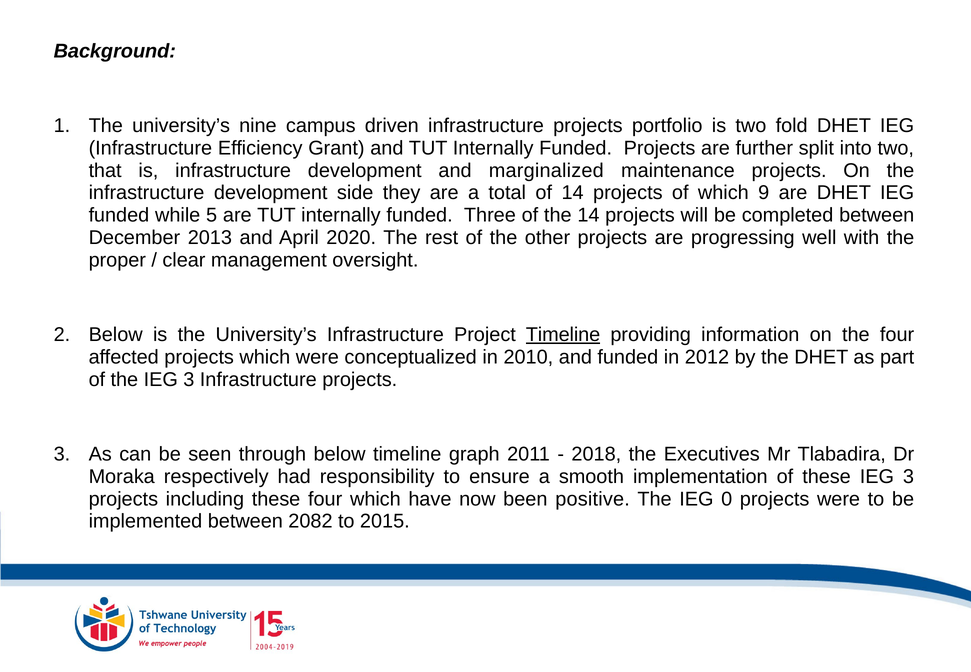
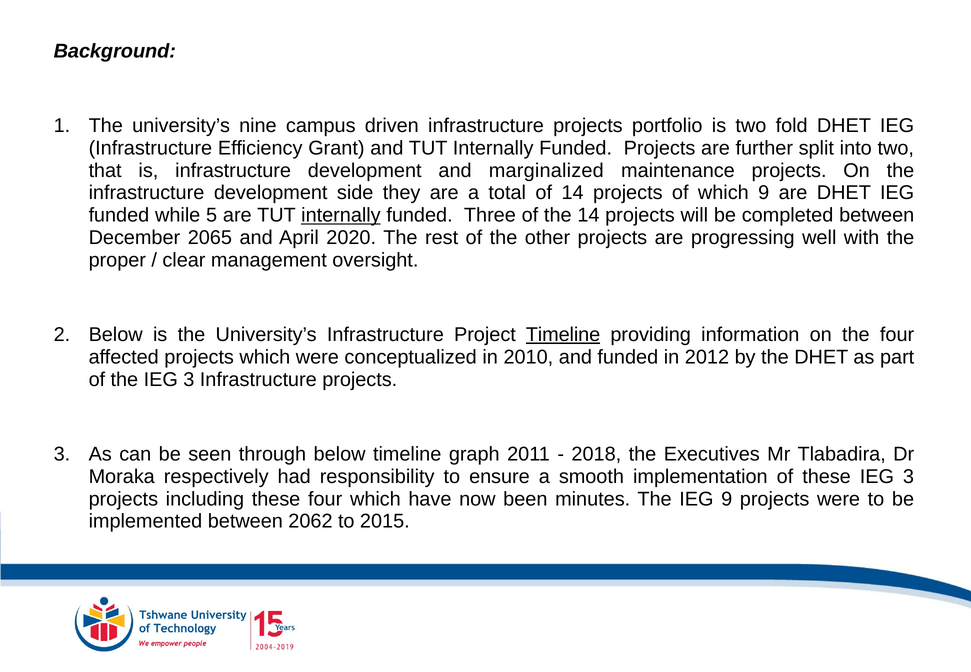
internally underline: none -> present (341, 215)
2013: 2013 -> 2065 (210, 238)
positive: positive -> minutes (593, 499)
IEG 0: 0 -> 9 (727, 499)
2082: 2082 -> 2062 (310, 522)
